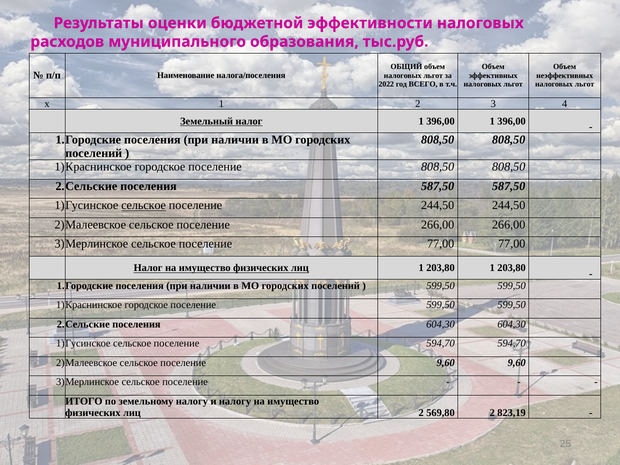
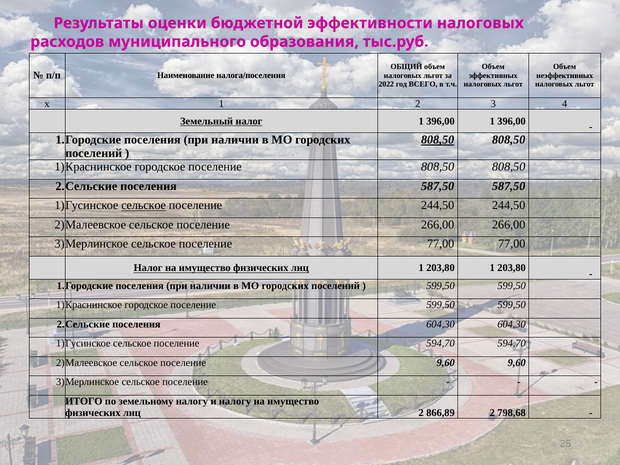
808,50 underline: none -> present (438, 140)
569,80: 569,80 -> 866,89 (440, 413)
823,19: 823,19 -> 798,68 (512, 413)
